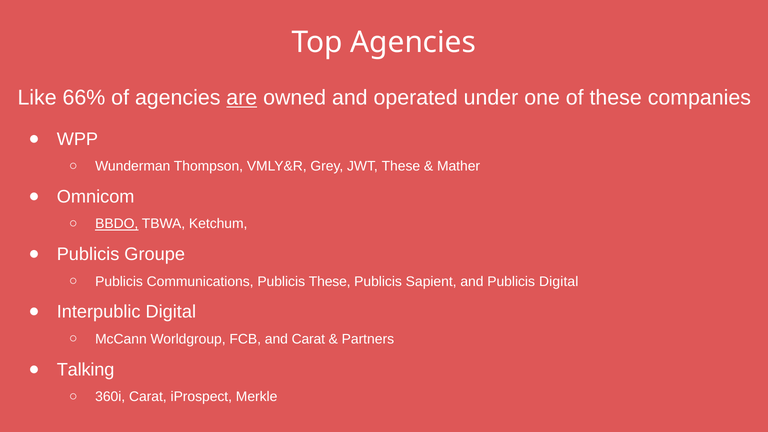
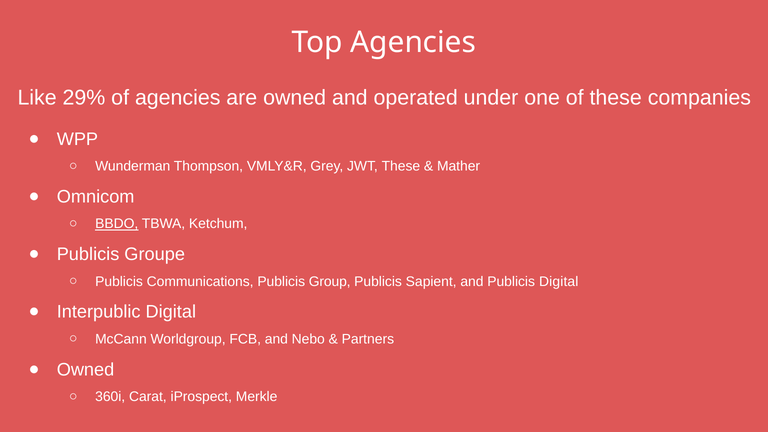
66%: 66% -> 29% (84, 98)
are underline: present -> none (242, 98)
Publicis These: These -> Group (330, 282)
and Carat: Carat -> Nebo (308, 339)
Talking: Talking -> Owned (86, 370)
